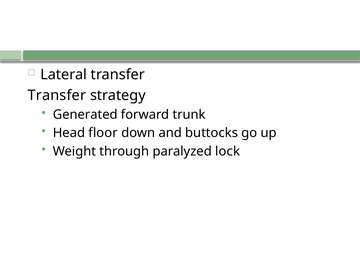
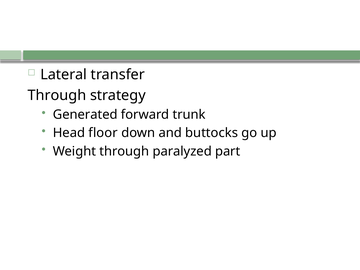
Transfer: Transfer -> Through (57, 95)
lock: lock -> part (228, 151)
